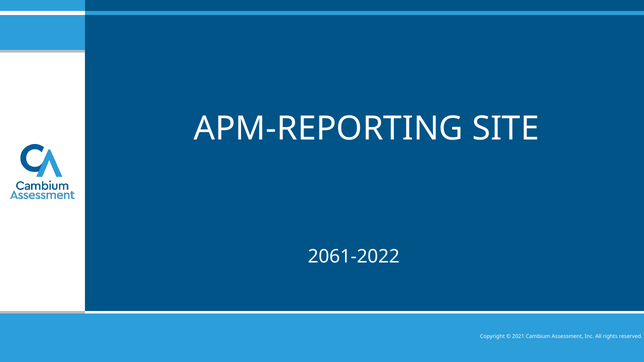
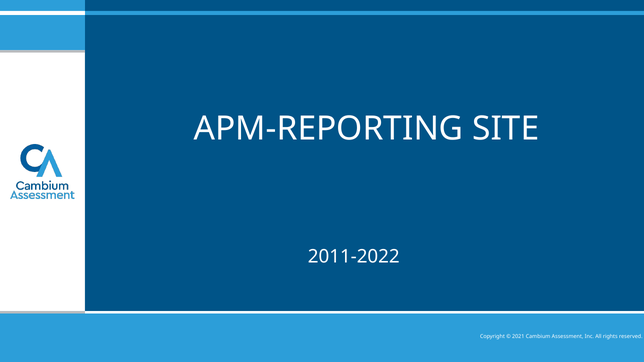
2061-2022: 2061-2022 -> 2011-2022 (354, 257)
